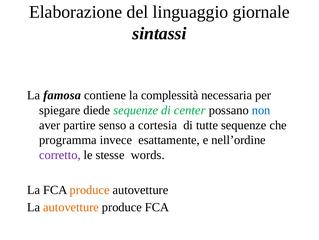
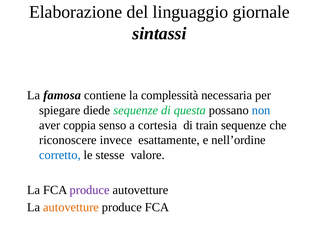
center: center -> questa (190, 110)
partire: partire -> coppia (80, 125)
tutte: tutte -> train (207, 125)
programma: programma -> riconoscere (68, 140)
corretto colour: purple -> blue (60, 155)
words: words -> valore (148, 155)
produce colour: orange -> purple (90, 189)
